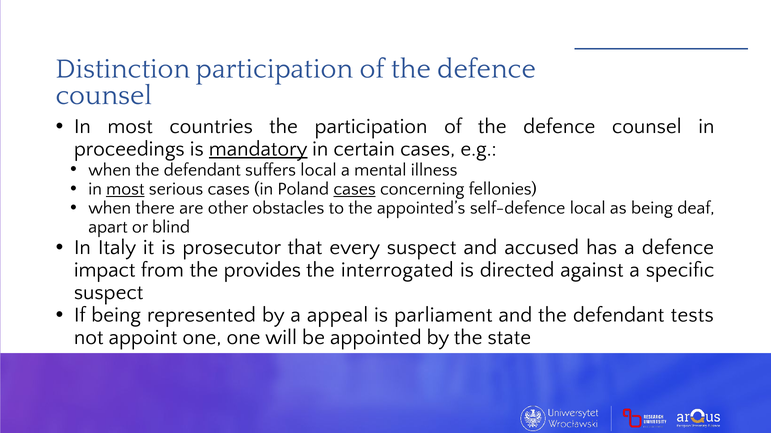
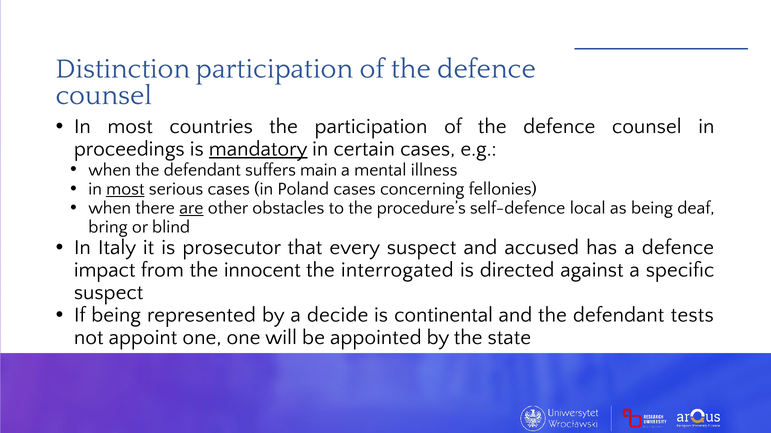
suffers local: local -> main (319, 170)
cases underline: present -> none (355, 189)
are underline: none -> present (191, 208)
appointed’s: appointed’s -> procedure’s (421, 208)
apart: apart -> bring (108, 227)
provides: provides -> innocent (262, 271)
appeal: appeal -> decide (338, 316)
parliament: parliament -> continental (444, 316)
